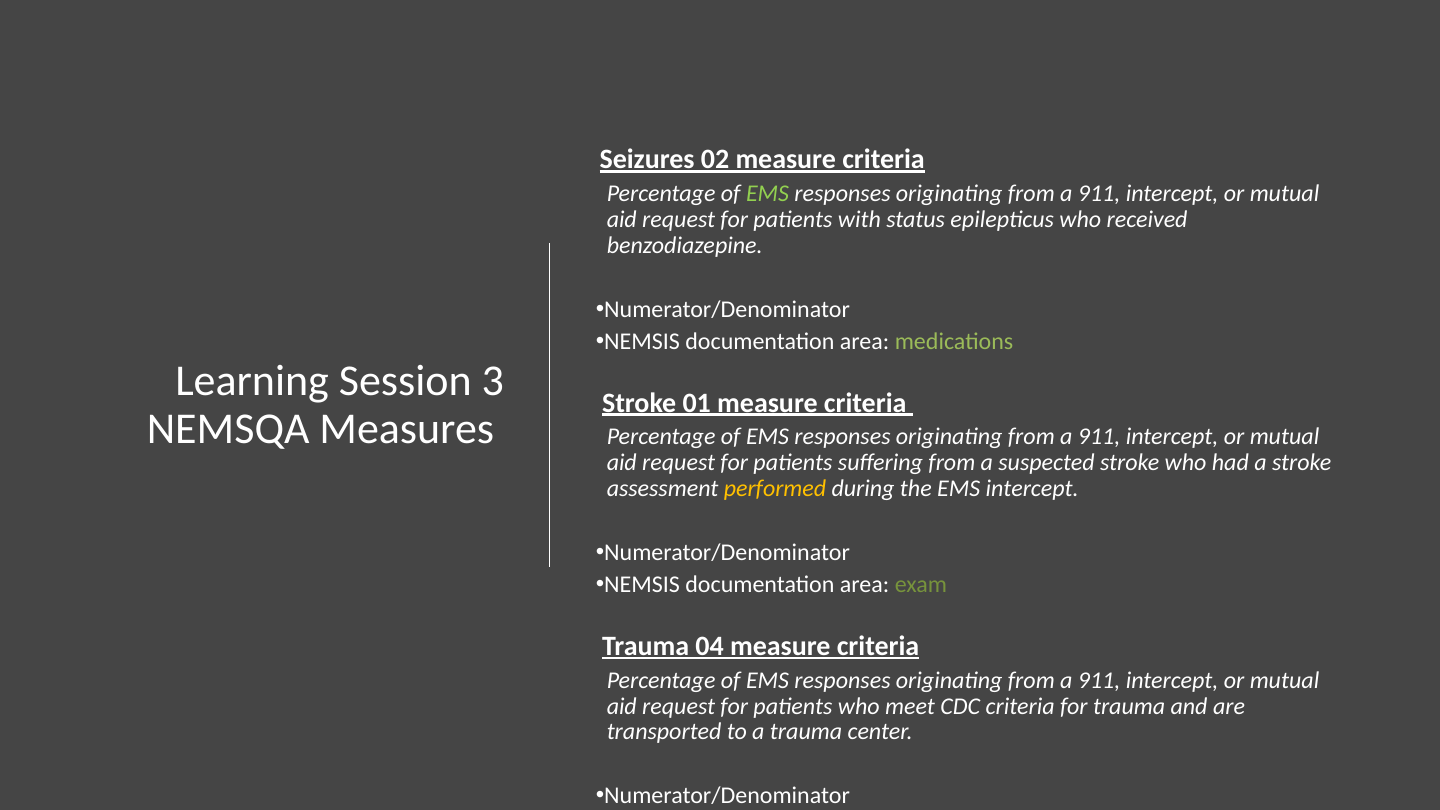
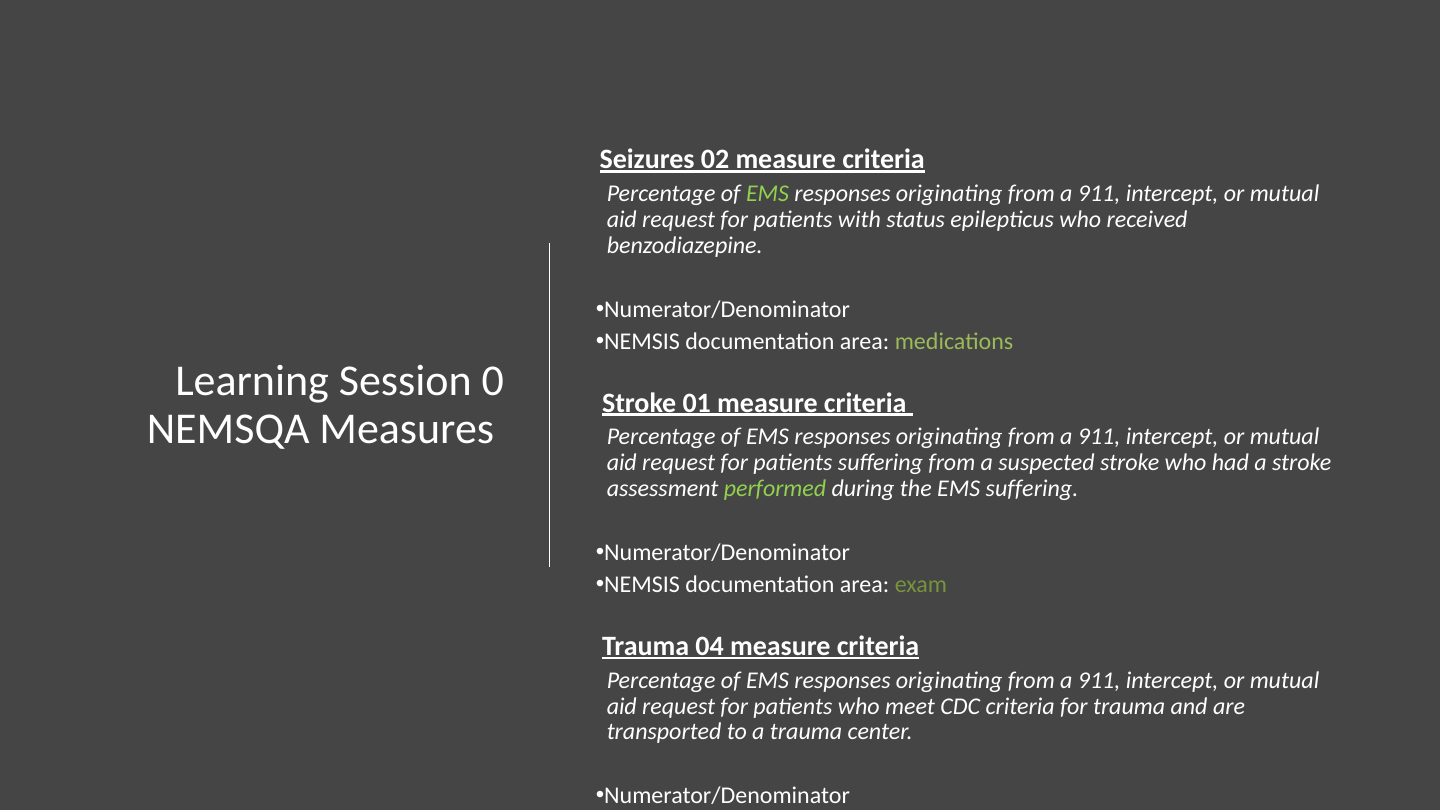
3: 3 -> 0 (493, 381)
performed colour: yellow -> light green (775, 489)
EMS intercept: intercept -> suffering (1032, 489)
